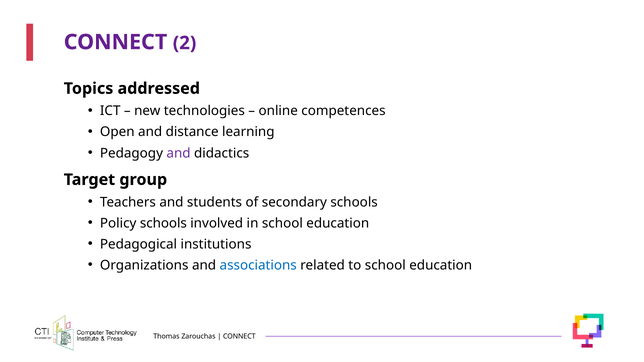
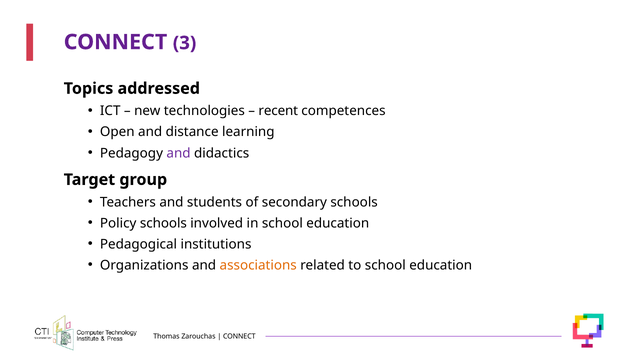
2: 2 -> 3 (185, 43)
online: online -> recent (278, 111)
associations colour: blue -> orange (258, 265)
